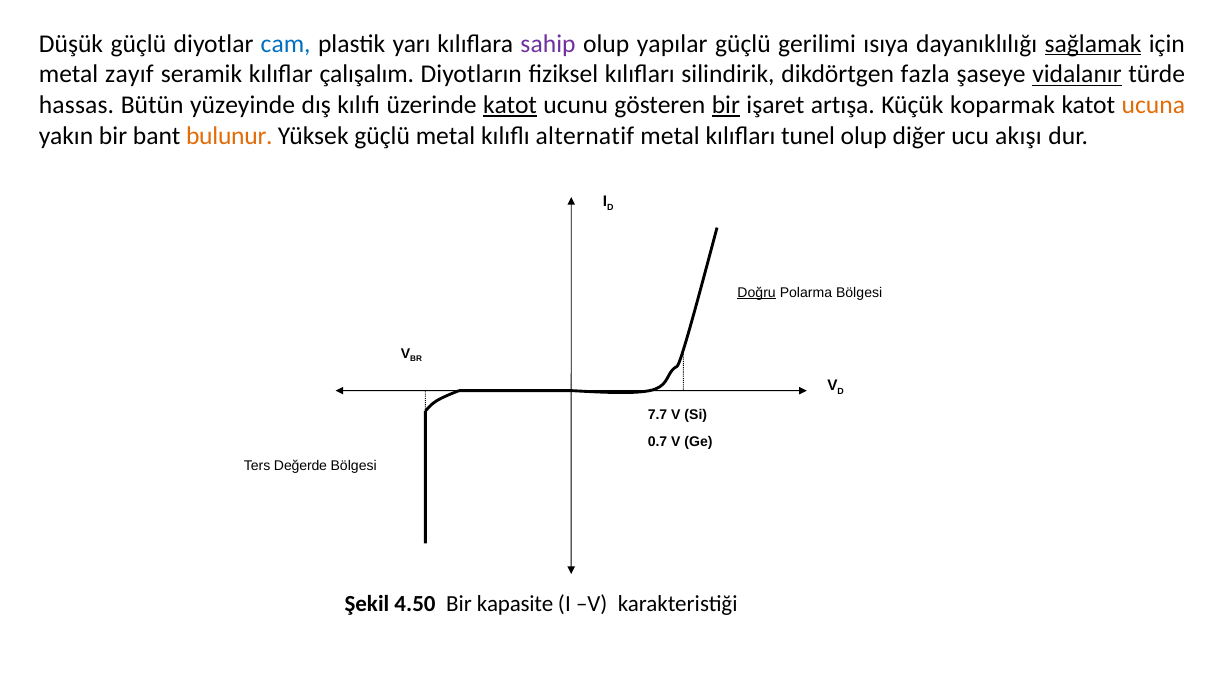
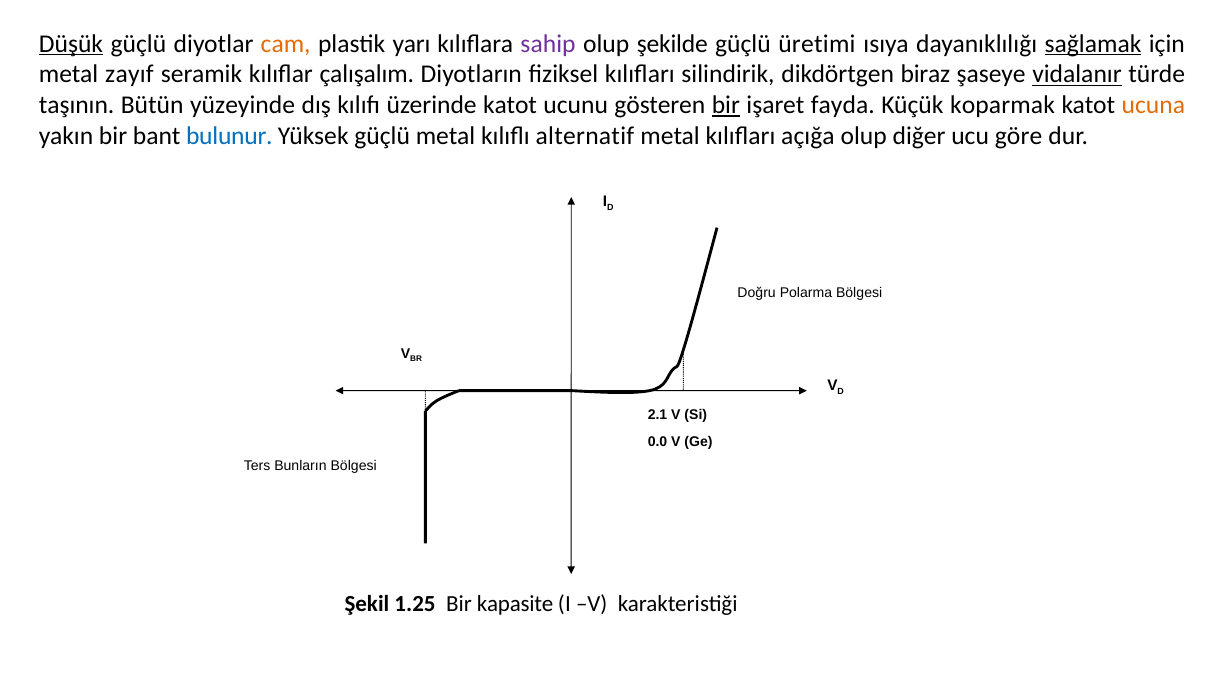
Düşük underline: none -> present (71, 44)
cam colour: blue -> orange (286, 44)
yapılar: yapılar -> şekilde (672, 44)
gerilimi: gerilimi -> üretimi (817, 44)
fazla: fazla -> biraz (925, 74)
hassas: hassas -> taşının (77, 105)
katot underline: present -> none (510, 105)
artışa: artışa -> fayda (843, 105)
bulunur colour: orange -> blue (229, 136)
tunel: tunel -> açığa (808, 136)
akışı: akışı -> göre (1019, 136)
Doğru underline: present -> none (757, 293)
7.7: 7.7 -> 2.1 (657, 415)
0.7: 0.7 -> 0.0 (657, 442)
Değerde: Değerde -> Bunların (300, 466)
4.50: 4.50 -> 1.25 (415, 605)
